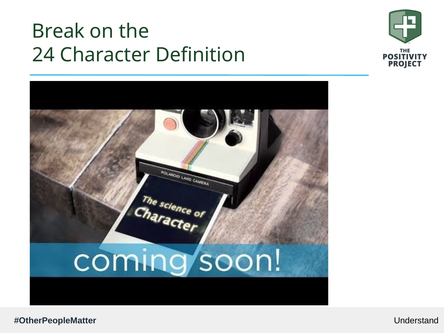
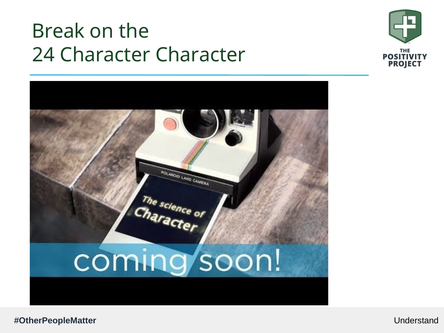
Character Definition: Definition -> Character (201, 55)
